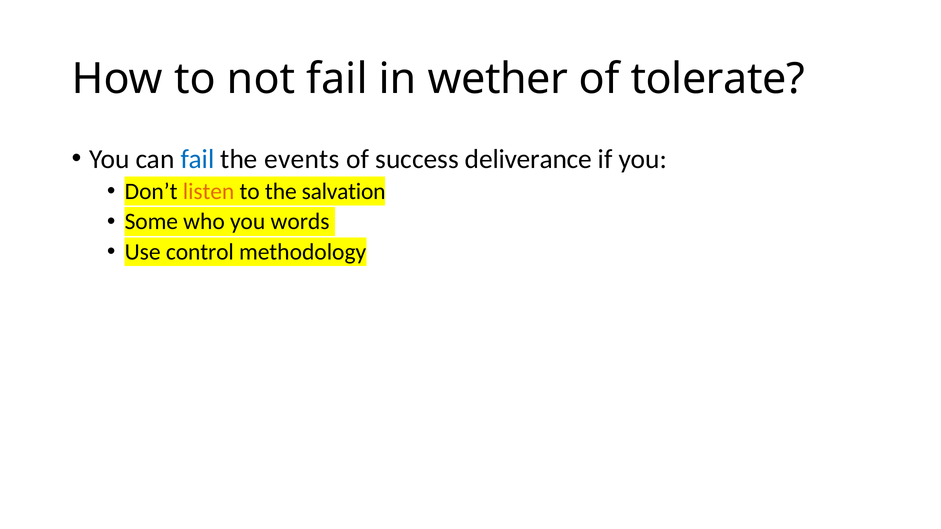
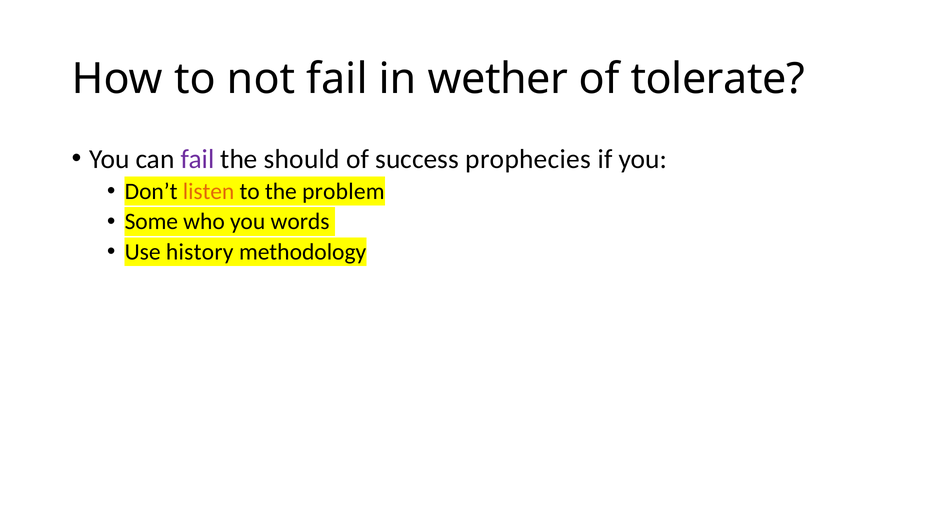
fail colour: blue -> purple (198, 159)
events: events -> should (302, 159)
deliverance: deliverance -> prophecies (528, 159)
salvation: salvation -> problem (343, 192)
control: control -> history (200, 252)
